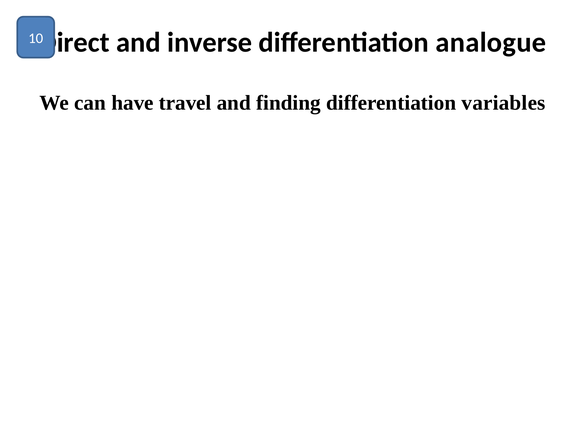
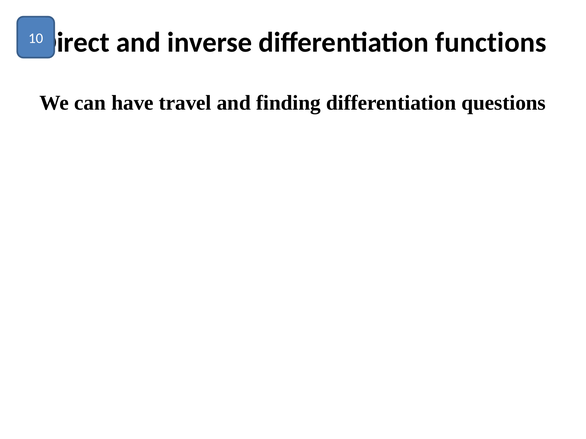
analogue: analogue -> functions (491, 43)
variables: variables -> questions (504, 103)
